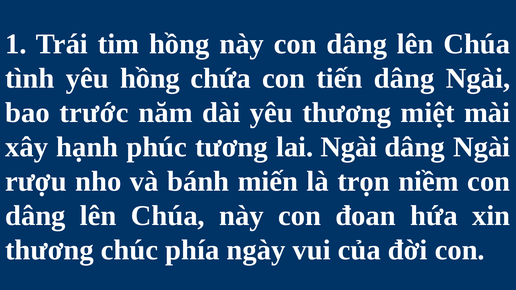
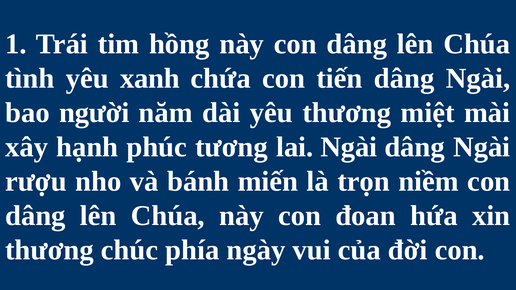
yêu hồng: hồng -> xanh (150, 78)
trước: trước -> người (94, 113)
